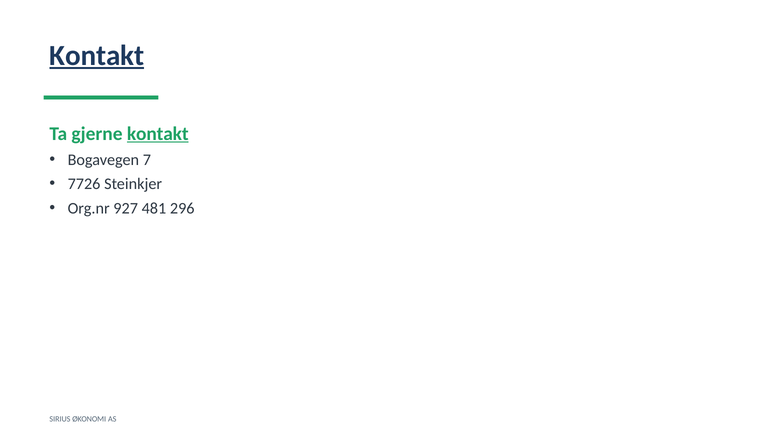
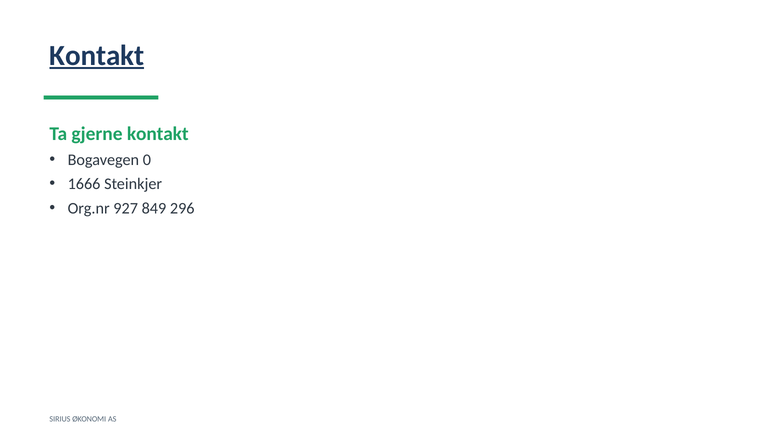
kontakt underline: present -> none (158, 134)
7: 7 -> 0 (147, 160)
7726: 7726 -> 1666 (84, 184)
481: 481 -> 849 (154, 208)
